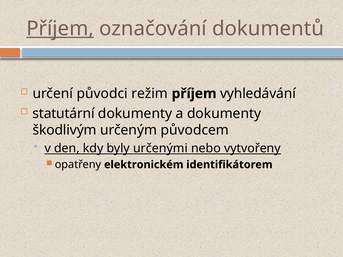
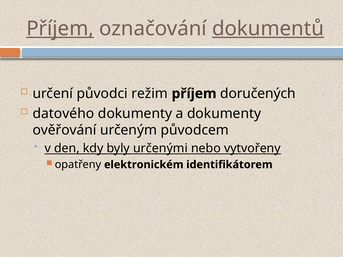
dokumentů underline: none -> present (268, 29)
vyhledávání: vyhledávání -> doručených (258, 94)
statutární: statutární -> datového (63, 114)
škodlivým: škodlivým -> ověřování (65, 130)
